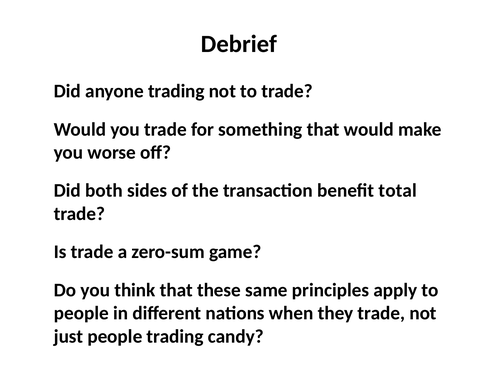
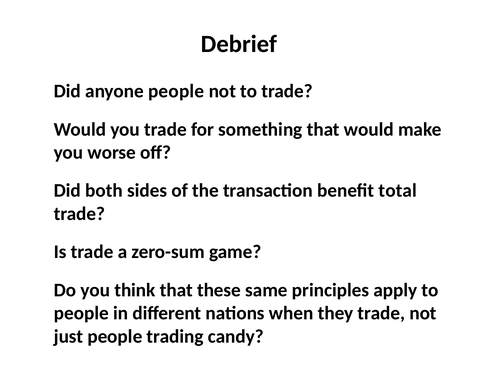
anyone trading: trading -> people (176, 91)
